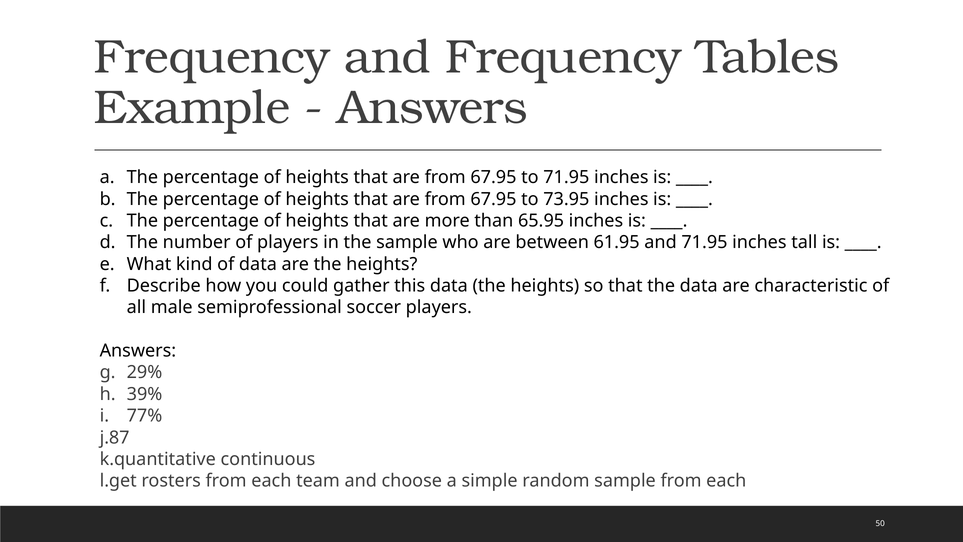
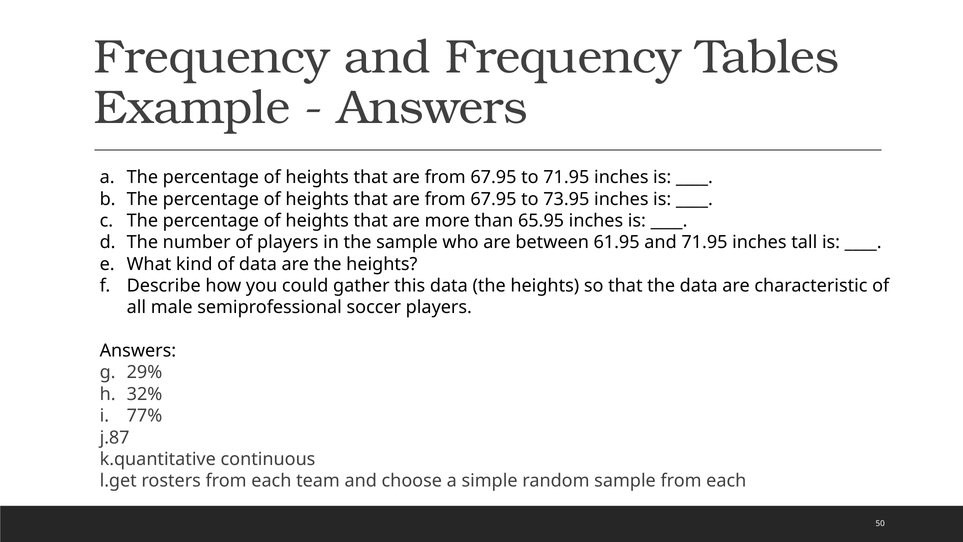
39%: 39% -> 32% (145, 394)
